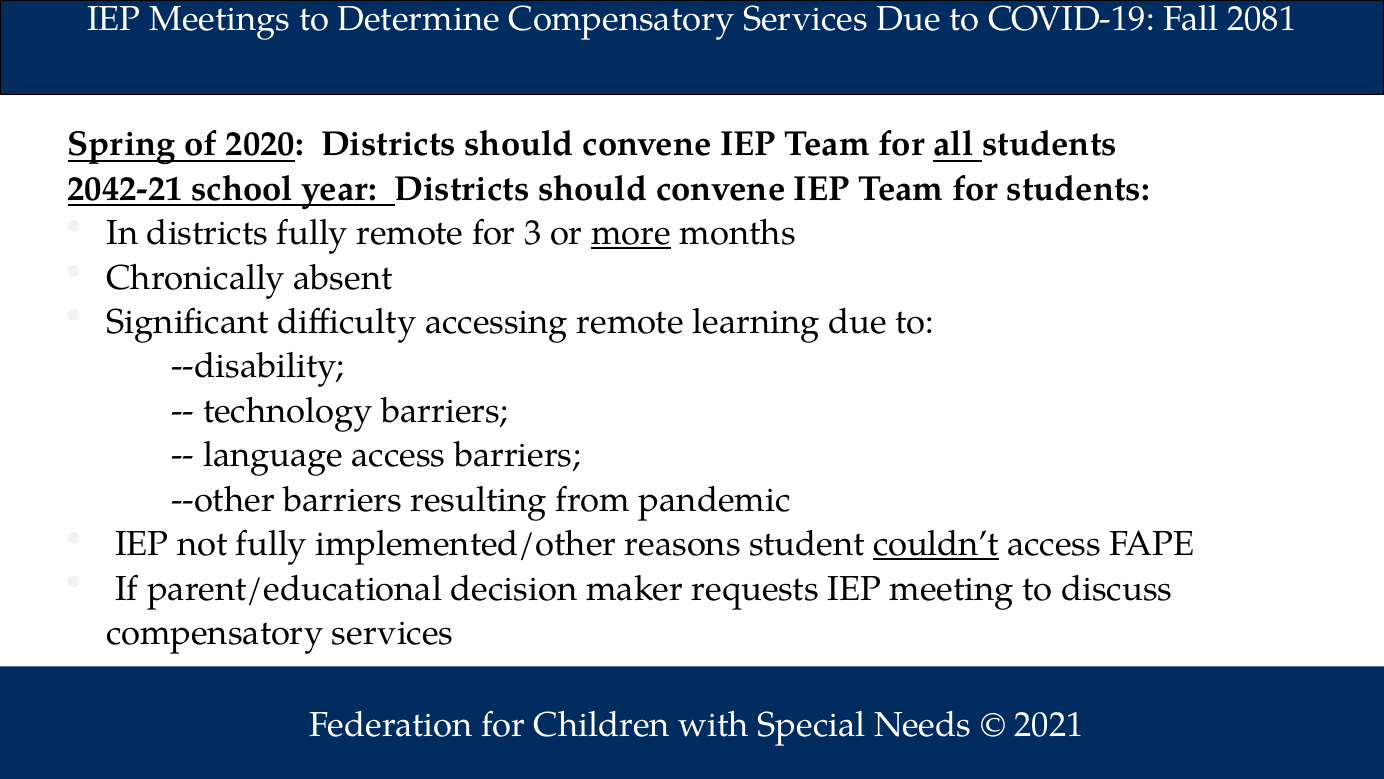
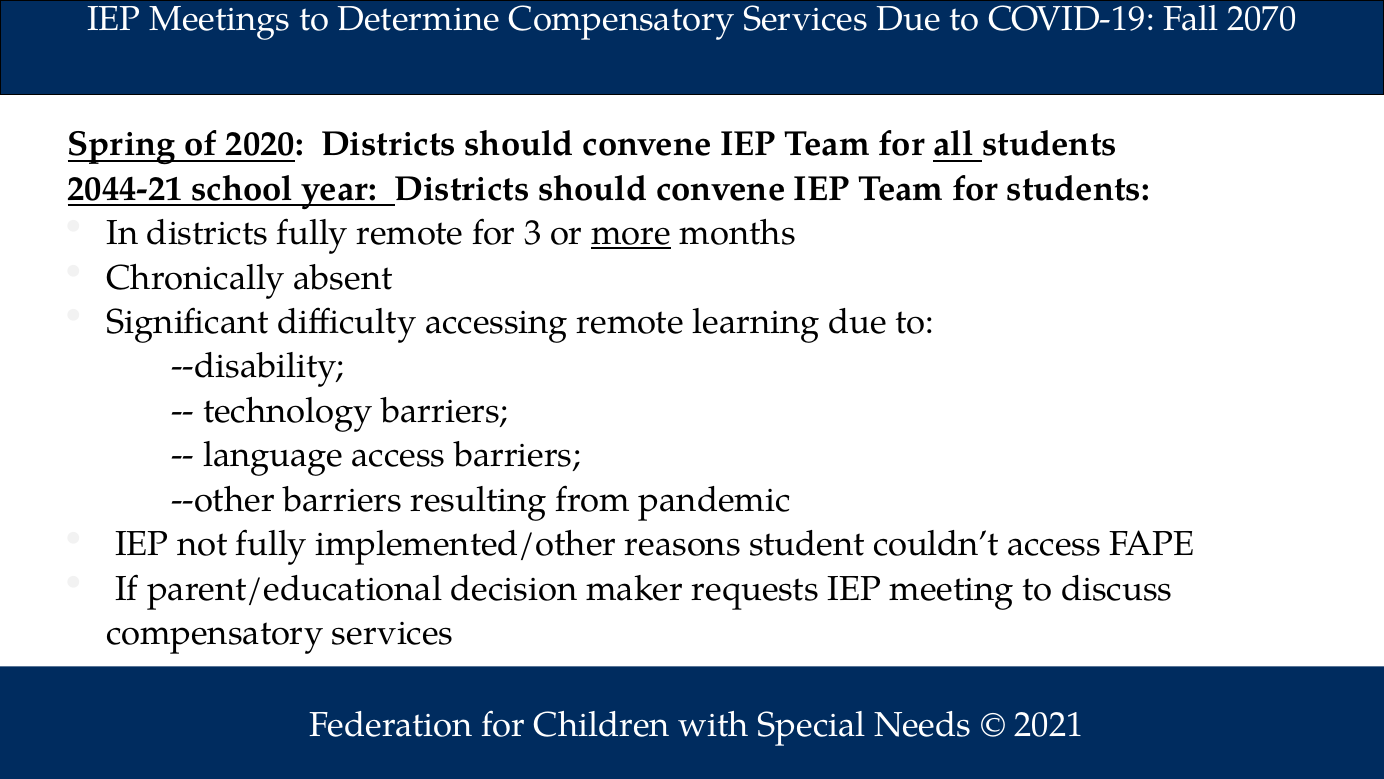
2081: 2081 -> 2070 (1262, 19)
2042-21: 2042-21 -> 2044-21 (125, 189)
couldn’t underline: present -> none (936, 544)
